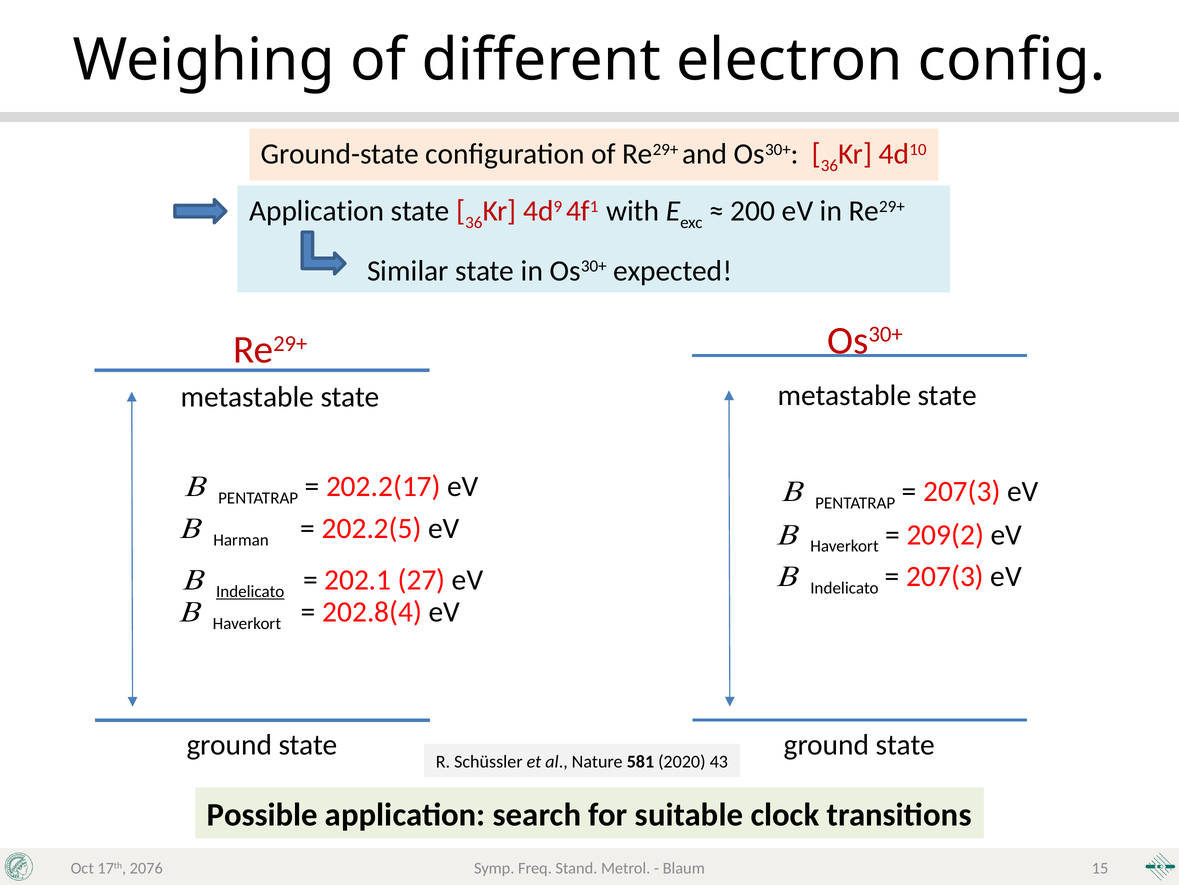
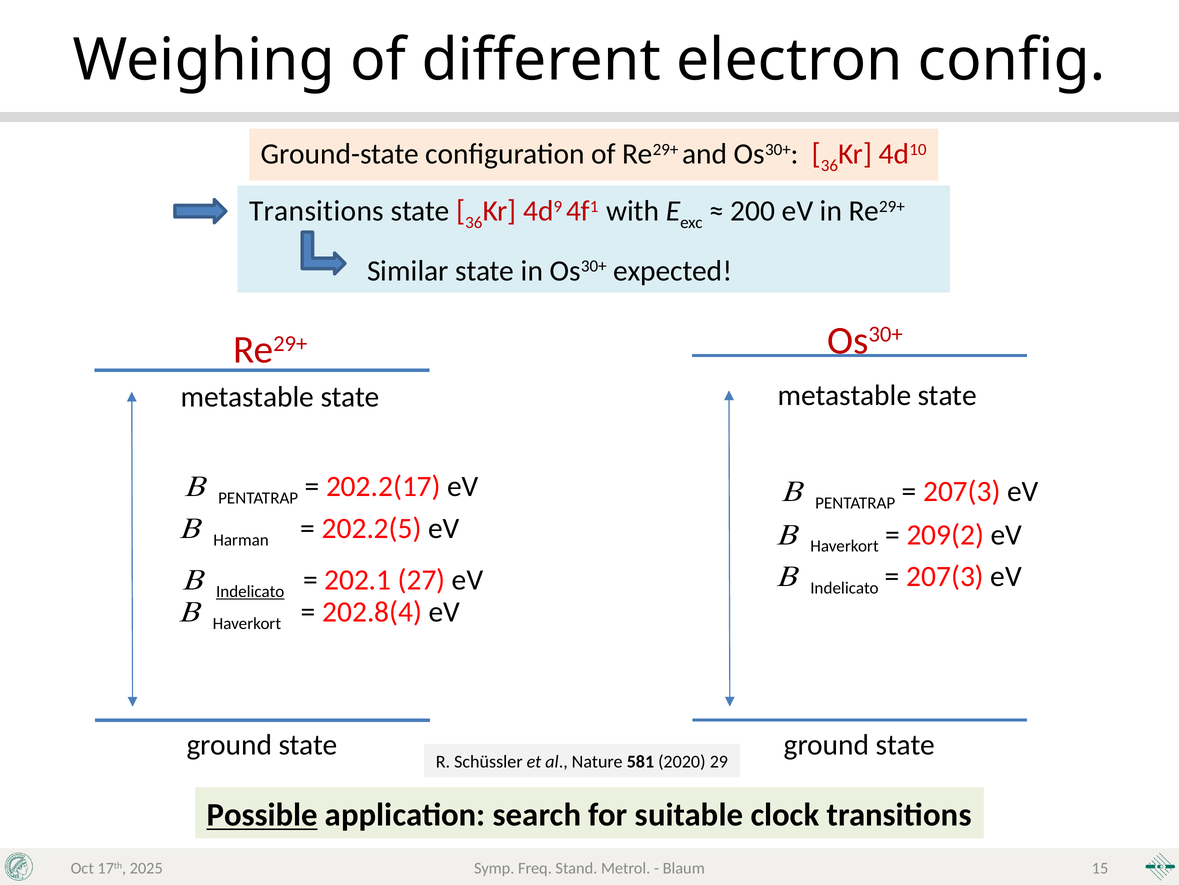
Application: Application -> Transitions (317, 211)
43: 43 -> 29 (719, 761)
Possible underline: none -> present (262, 814)
2076: 2076 -> 2025 (146, 868)
